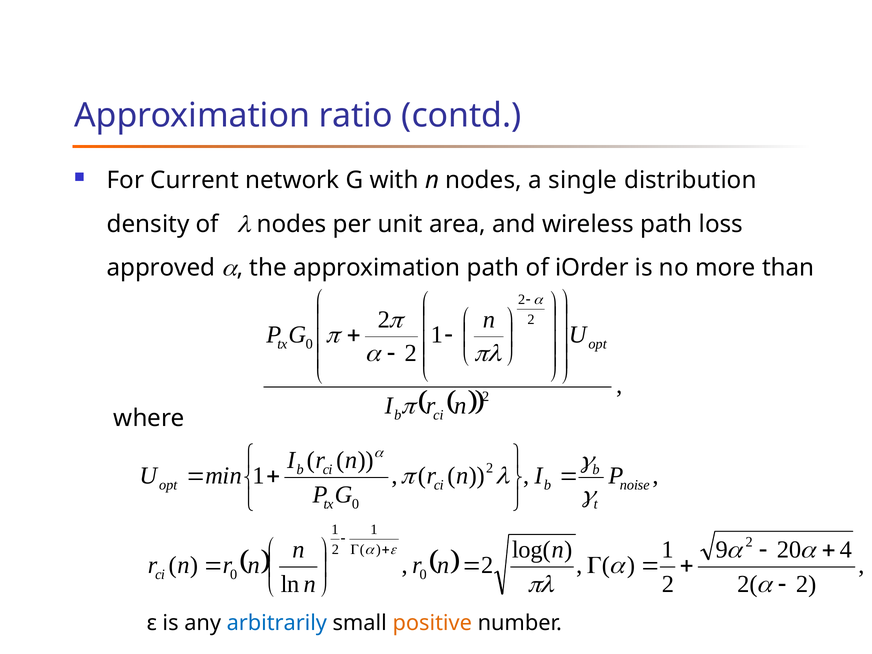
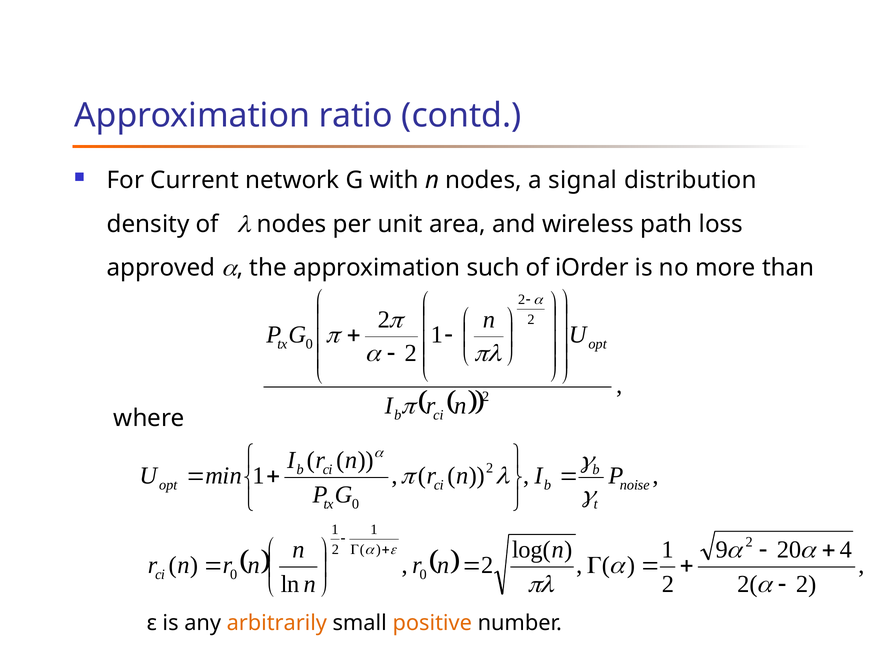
single: single -> signal (583, 180)
approximation path: path -> such (493, 268)
arbitrarily colour: blue -> orange (277, 623)
